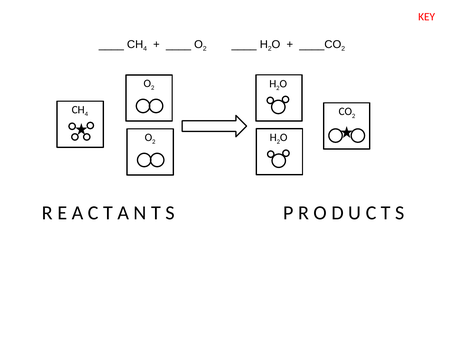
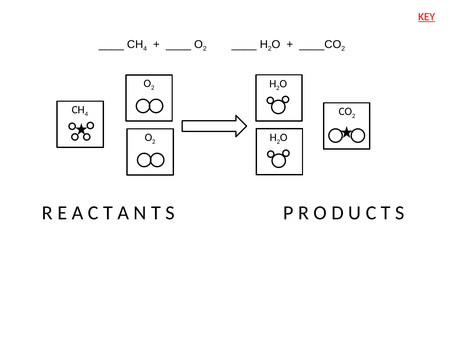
KEY underline: none -> present (427, 17)
